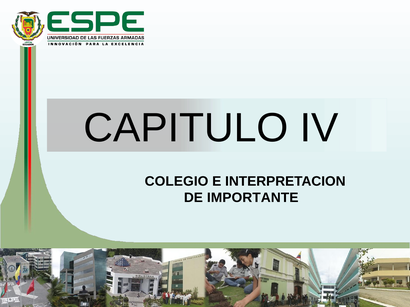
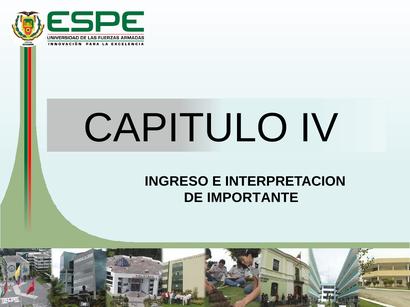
COLEGIO: COLEGIO -> INGRESO (177, 182)
